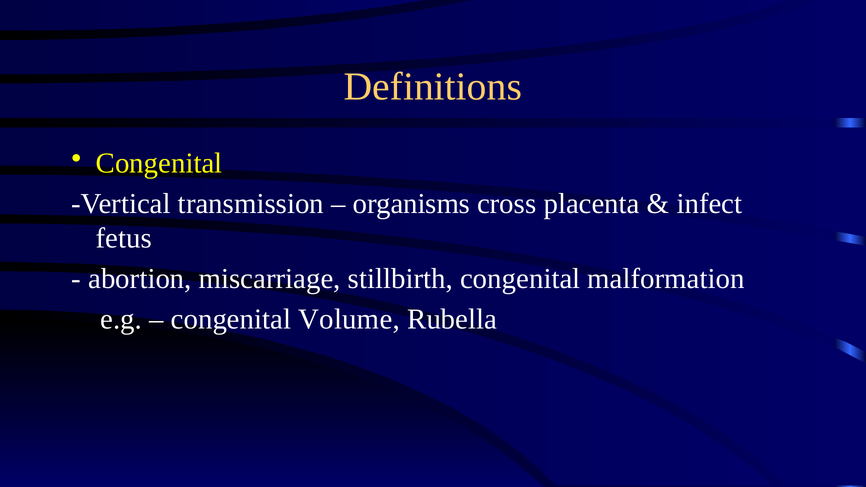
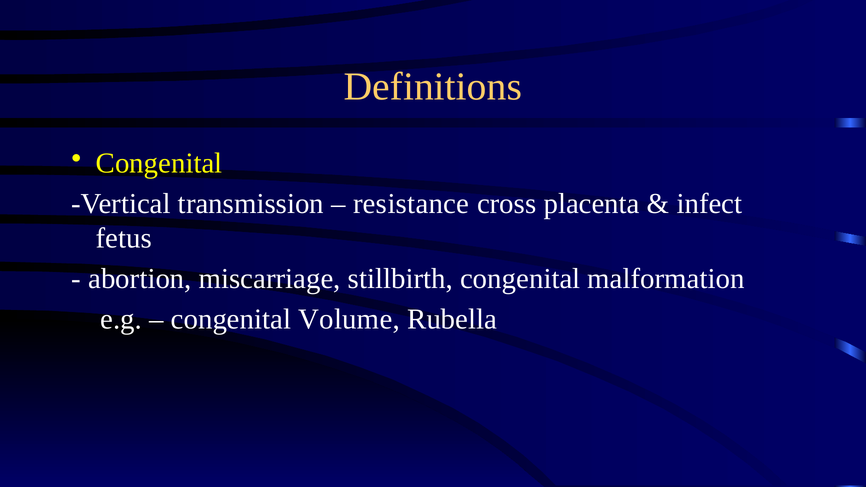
organisms: organisms -> resistance (411, 204)
